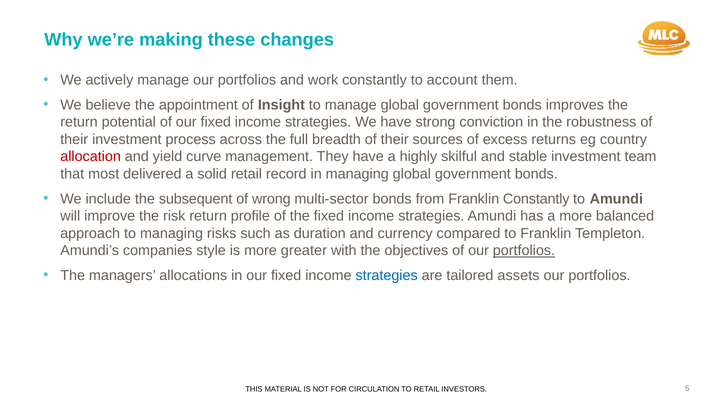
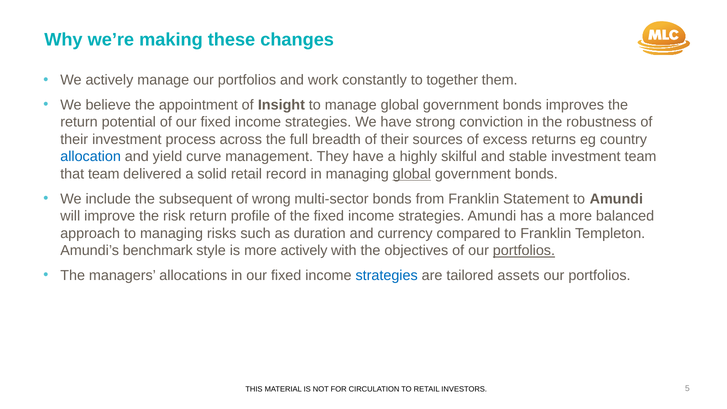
account: account -> together (452, 80)
allocation colour: red -> blue (91, 157)
that most: most -> team (104, 174)
global underline: none -> present (412, 174)
Franklin Constantly: Constantly -> Statement (536, 199)
companies: companies -> benchmark (158, 251)
more greater: greater -> actively (304, 251)
